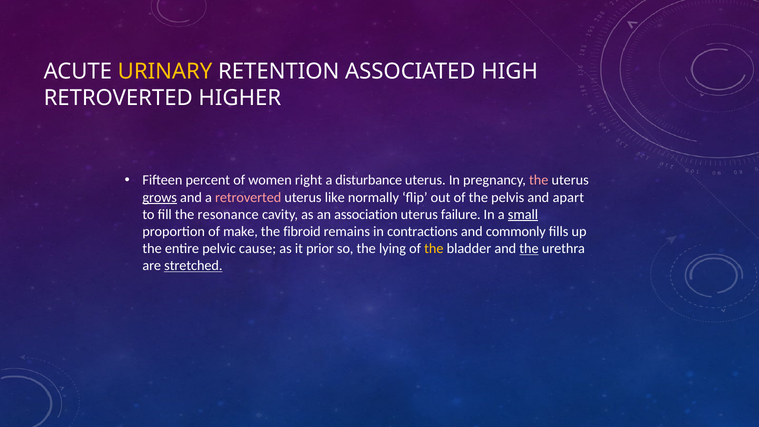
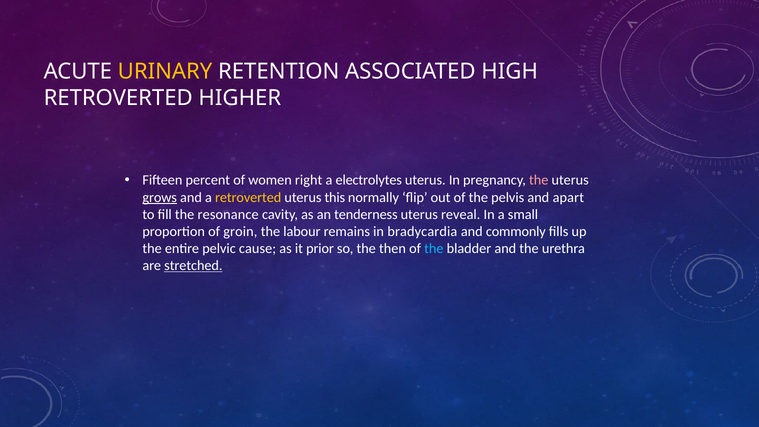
disturbance: disturbance -> electrolytes (369, 180)
retroverted colour: pink -> yellow (248, 197)
like: like -> this (335, 197)
association: association -> tenderness (366, 214)
failure: failure -> reveal (461, 214)
small underline: present -> none (523, 214)
make: make -> groin (240, 231)
fibroid: fibroid -> labour (302, 231)
contractions: contractions -> bradycardia (422, 231)
lying: lying -> then (392, 249)
the colour: yellow -> light blue (434, 249)
the underline: present -> none (529, 249)
